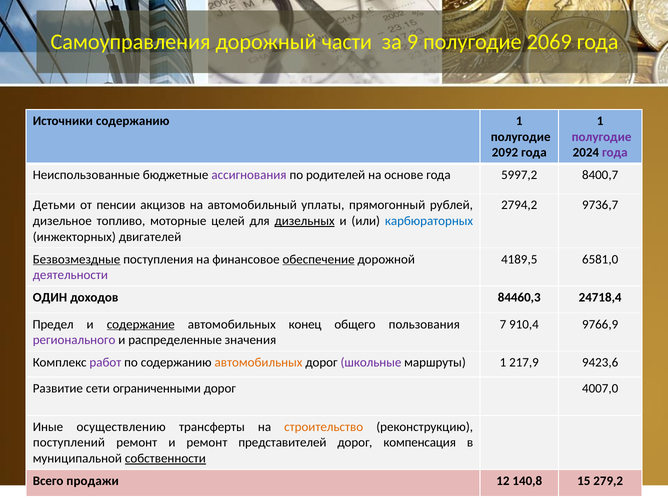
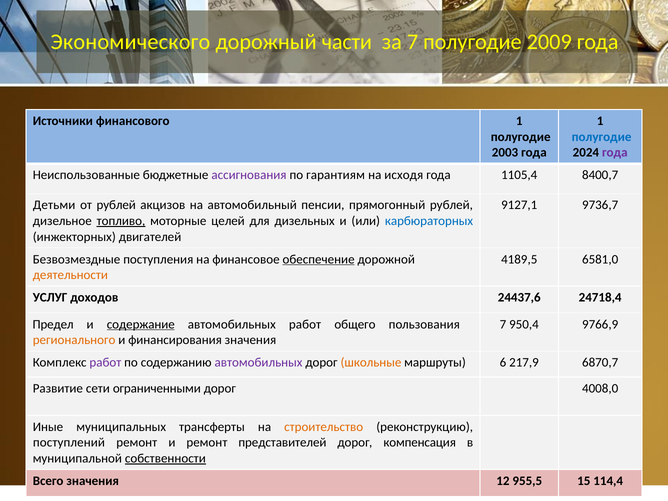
Самоуправления: Самоуправления -> Экономического (130, 42)
за 9: 9 -> 7 (413, 42)
2069: 2069 -> 2009 (549, 42)
Источники содержанию: содержанию -> финансового (133, 121)
полугодие colour: purple -> blue (602, 137)
2092: 2092 -> 2003 (505, 153)
родителей: родителей -> гарантиям (336, 175)
основе: основе -> исходя (404, 175)
5997,2: 5997,2 -> 1105,4 (519, 175)
от пенсии: пенсии -> рублей (116, 205)
уплаты: уплаты -> пенсии (323, 205)
2794,2: 2794,2 -> 9127,1 (519, 205)
топливо underline: none -> present (121, 221)
дизельных underline: present -> none (305, 221)
Безвозмездные underline: present -> none (77, 259)
деятельности colour: purple -> orange (70, 275)
ОДИН: ОДИН -> УСЛУГ (50, 298)
84460,3: 84460,3 -> 24437,6 (519, 298)
автомобильных конец: конец -> работ (305, 324)
910,4: 910,4 -> 950,4 (524, 324)
регионального colour: purple -> orange (74, 340)
распределенные: распределенные -> финансирования (175, 340)
автомобильных colour: orange -> purple (259, 363)
школьные colour: purple -> orange (371, 363)
маршруты 1: 1 -> 6 (503, 363)
9423,6: 9423,6 -> 6870,7 (600, 363)
4007,0: 4007,0 -> 4008,0 (600, 389)
осуществлению: осуществлению -> муниципальных (121, 427)
Всего продажи: продажи -> значения (93, 481)
140,8: 140,8 -> 955,5 (527, 481)
279,2: 279,2 -> 114,4 (608, 481)
